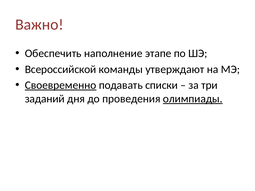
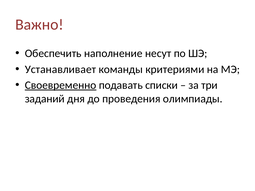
этапе: этапе -> несут (158, 53)
Всероссийской: Всероссийской -> Устанавливает (60, 69)
утверждают: утверждают -> критериями (175, 69)
олимпиады underline: present -> none (193, 99)
